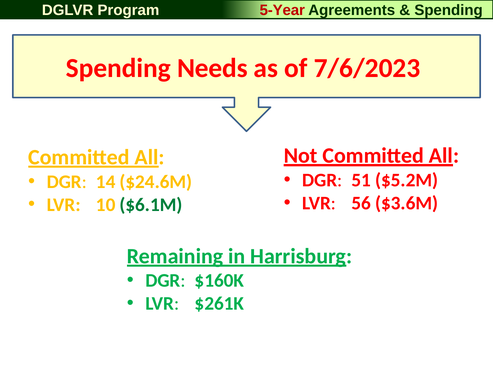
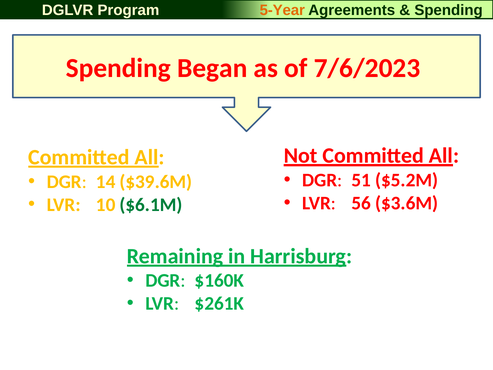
5-Year colour: red -> orange (282, 10)
Needs: Needs -> Began (212, 68)
$24.6M: $24.6M -> $39.6M (156, 182)
